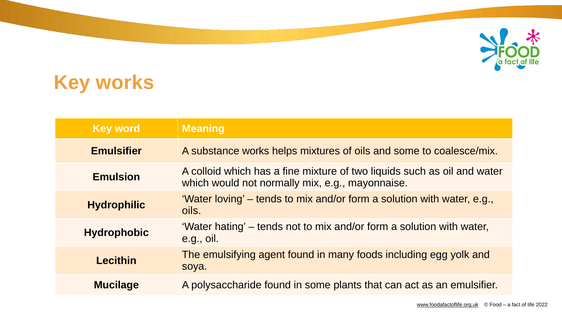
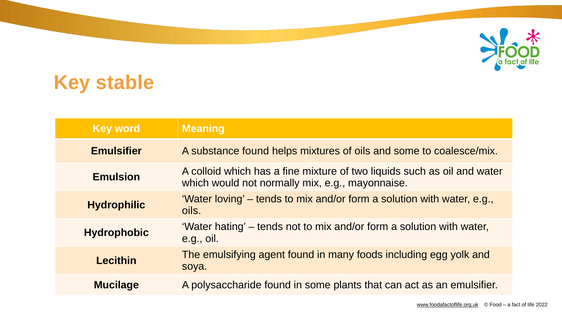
Key works: works -> stable (125, 83)
substance works: works -> found (256, 151)
